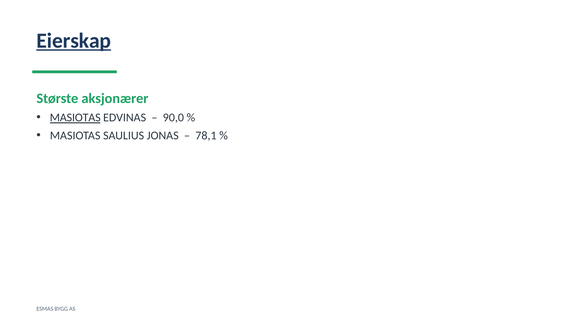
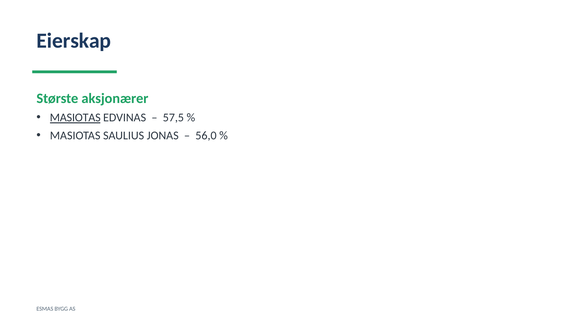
Eierskap underline: present -> none (74, 41)
90,0: 90,0 -> 57,5 (173, 118)
78,1: 78,1 -> 56,0 (206, 136)
